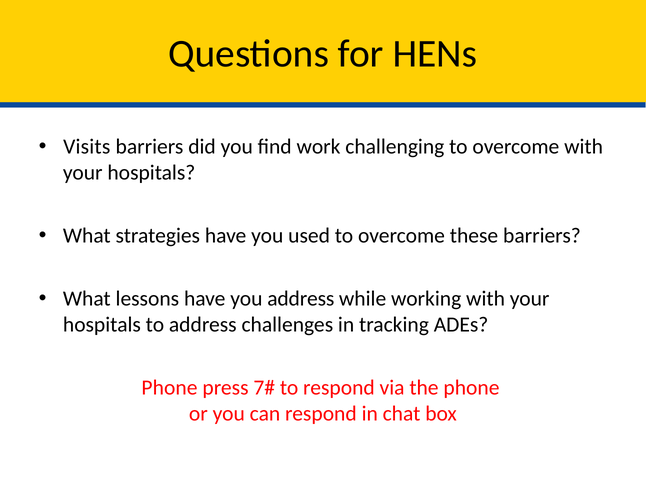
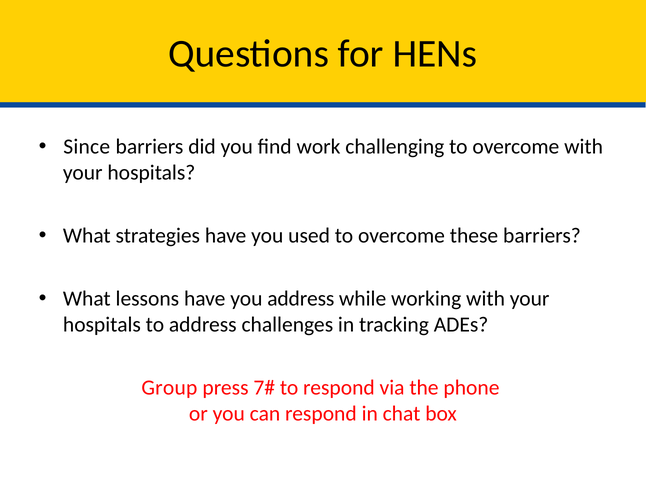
Visits: Visits -> Since (87, 147)
Phone: Phone -> Group (169, 388)
